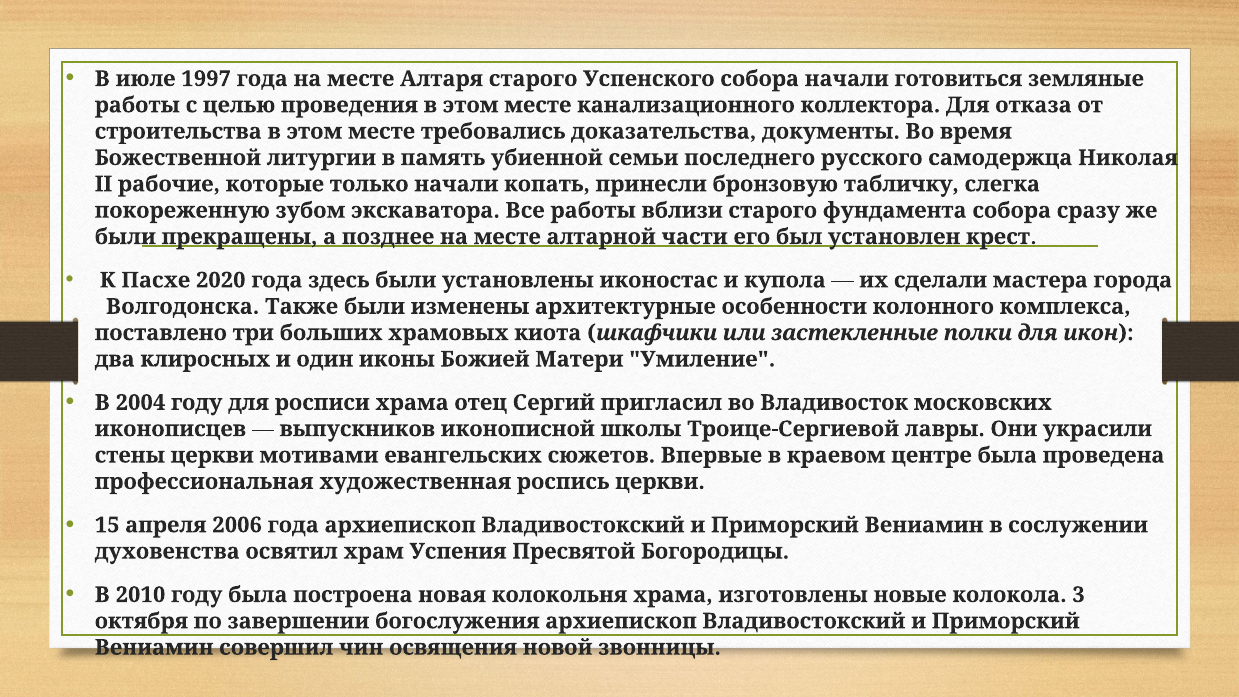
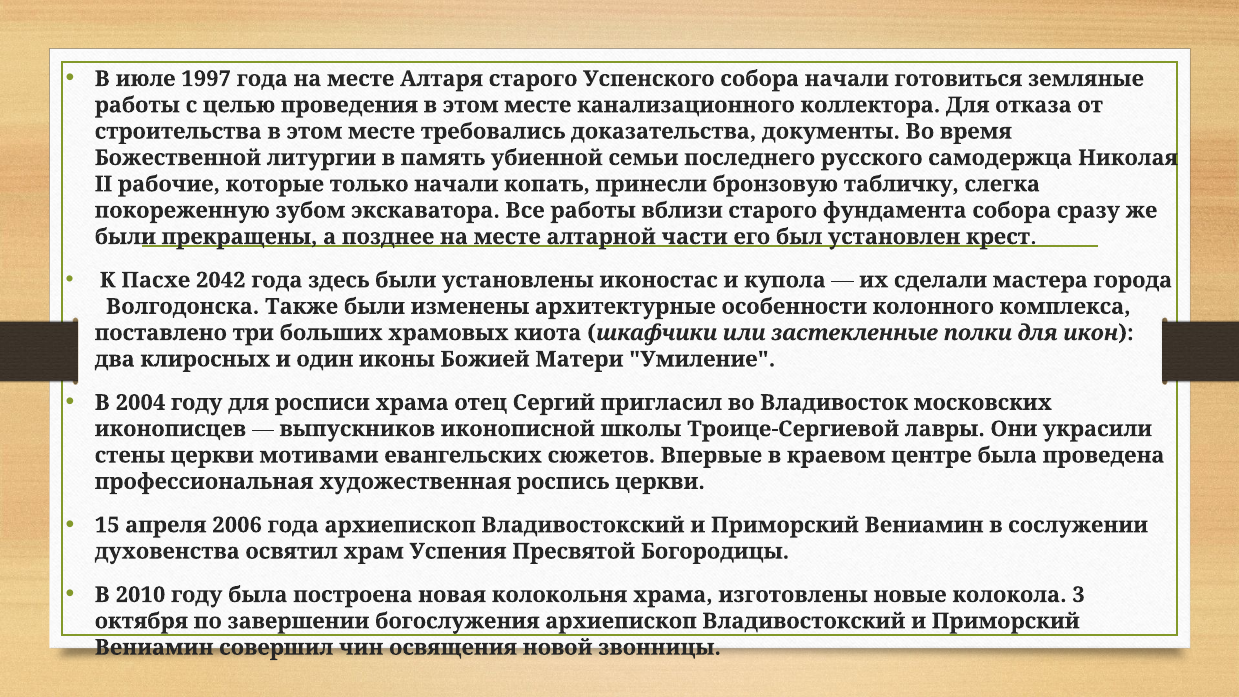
2020: 2020 -> 2042 (221, 280)
